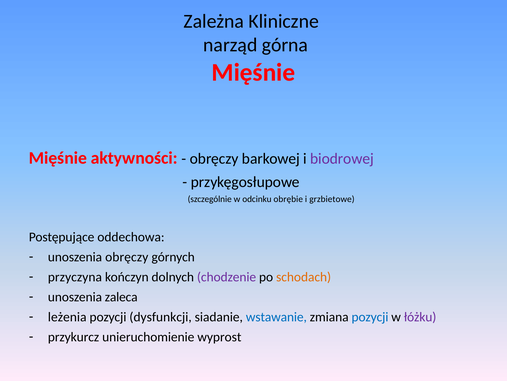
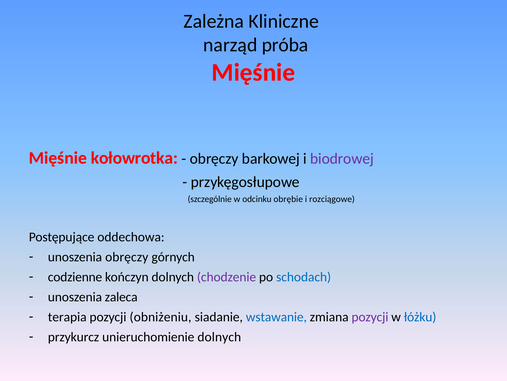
górna: górna -> próba (285, 45)
aktywności: aktywności -> kołowrotka (134, 158)
grzbietowe: grzbietowe -> rozciągowe (332, 199)
przyczyna: przyczyna -> codzienne (75, 277)
schodach colour: orange -> blue (304, 277)
leżenia: leżenia -> terapia (67, 317)
dysfunkcji: dysfunkcji -> obniżeniu (161, 317)
pozycji colour: blue -> purple (370, 317)
łóżku colour: purple -> blue (420, 317)
unieruchomienie wyprost: wyprost -> dolnych (219, 337)
